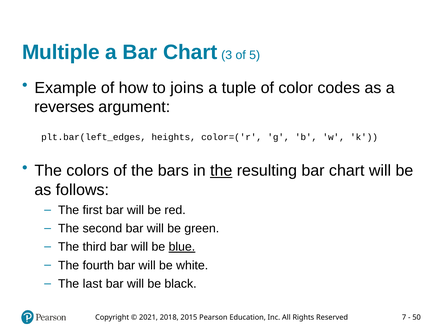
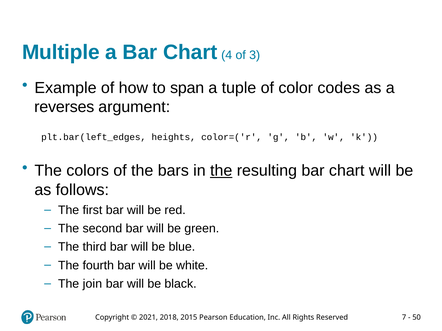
3: 3 -> 4 (227, 55)
5: 5 -> 3 (255, 55)
joins: joins -> span (187, 88)
blue underline: present -> none (182, 247)
last: last -> join (92, 284)
